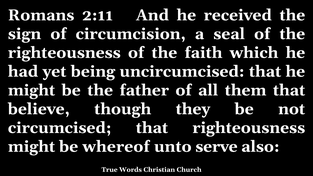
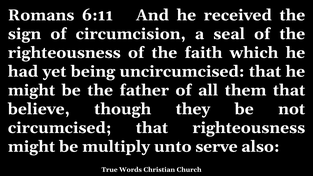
2:11: 2:11 -> 6:11 (98, 15)
whereof: whereof -> multiply (116, 147)
